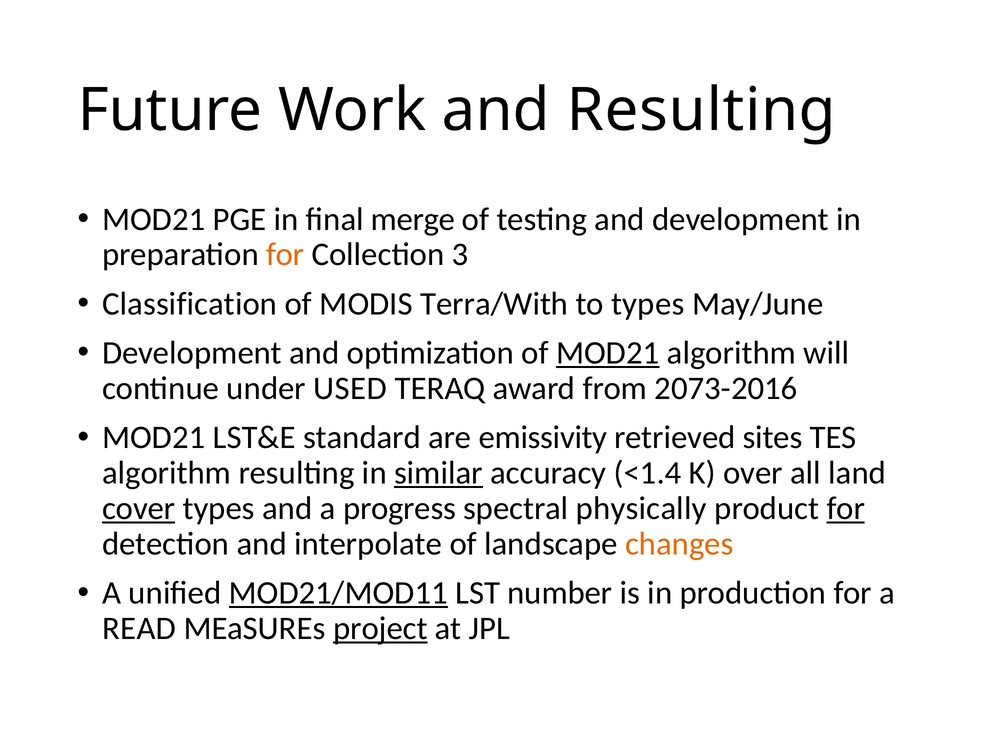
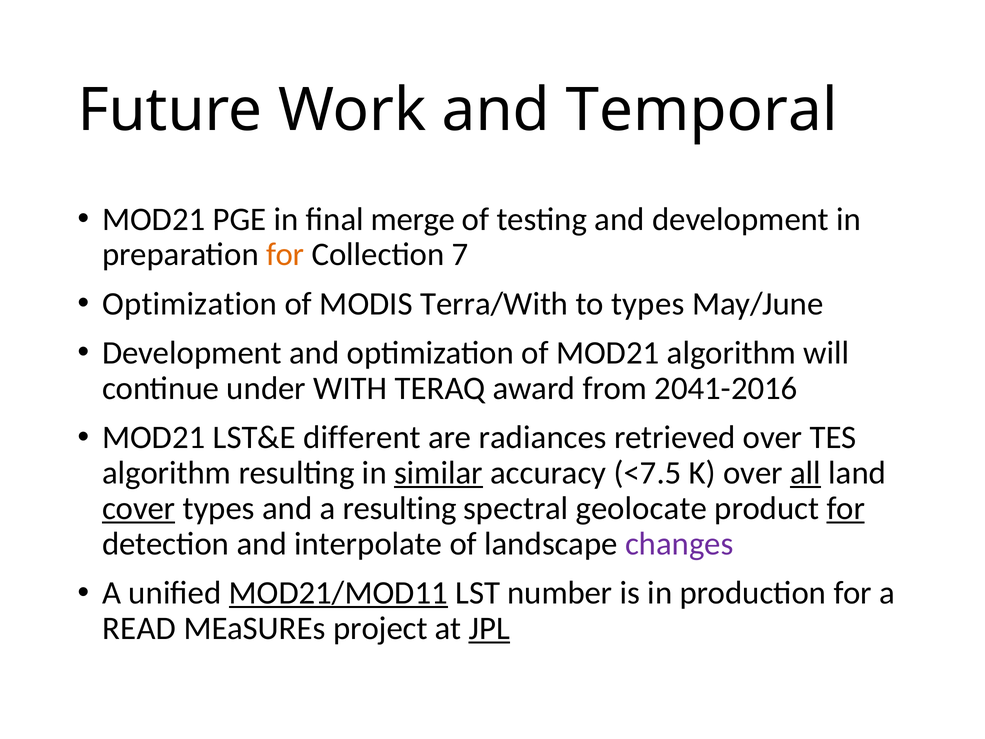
and Resulting: Resulting -> Temporal (702, 110)
3: 3 -> 7 (460, 255)
Classification: Classification -> Optimization (190, 304)
MOD21 underline: present -> none (608, 353)
USED: USED -> WITH (350, 388)
2073-2016: 2073-2016 -> 2041-2016 (726, 388)
standard: standard -> different (362, 437)
emissivity: emissivity -> radiances (543, 437)
retrieved sites: sites -> over (773, 437)
<1.4: <1.4 -> <7.5 (648, 473)
all underline: none -> present (806, 473)
a progress: progress -> resulting (400, 508)
physically: physically -> geolocate (641, 508)
changes colour: orange -> purple (679, 544)
project underline: present -> none (380, 628)
JPL underline: none -> present (489, 628)
